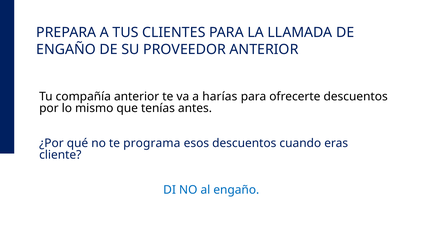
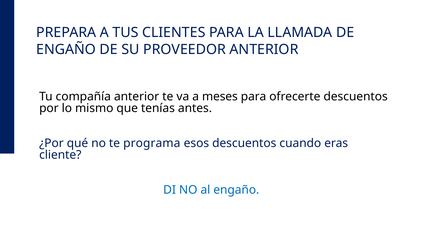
harías: harías -> meses (220, 97)
